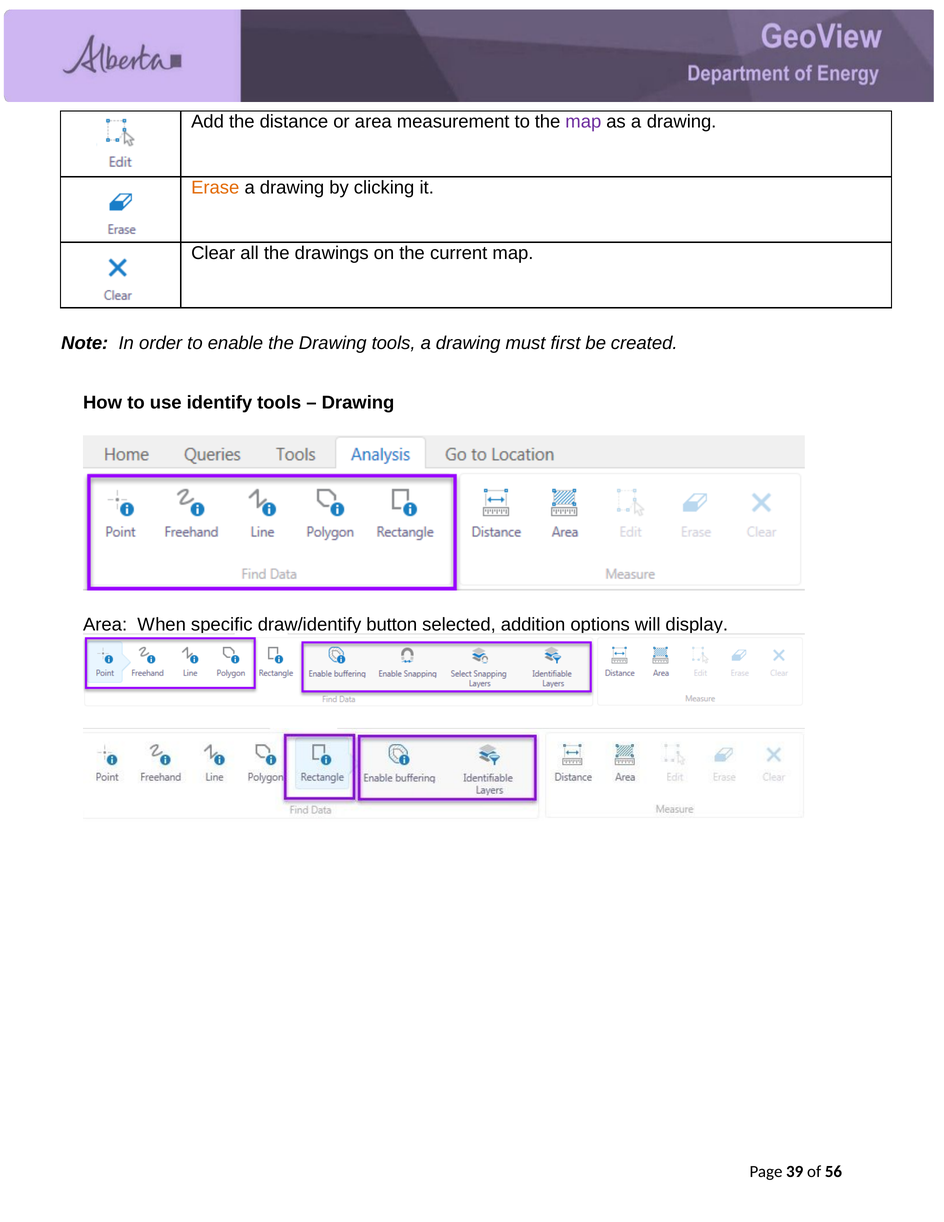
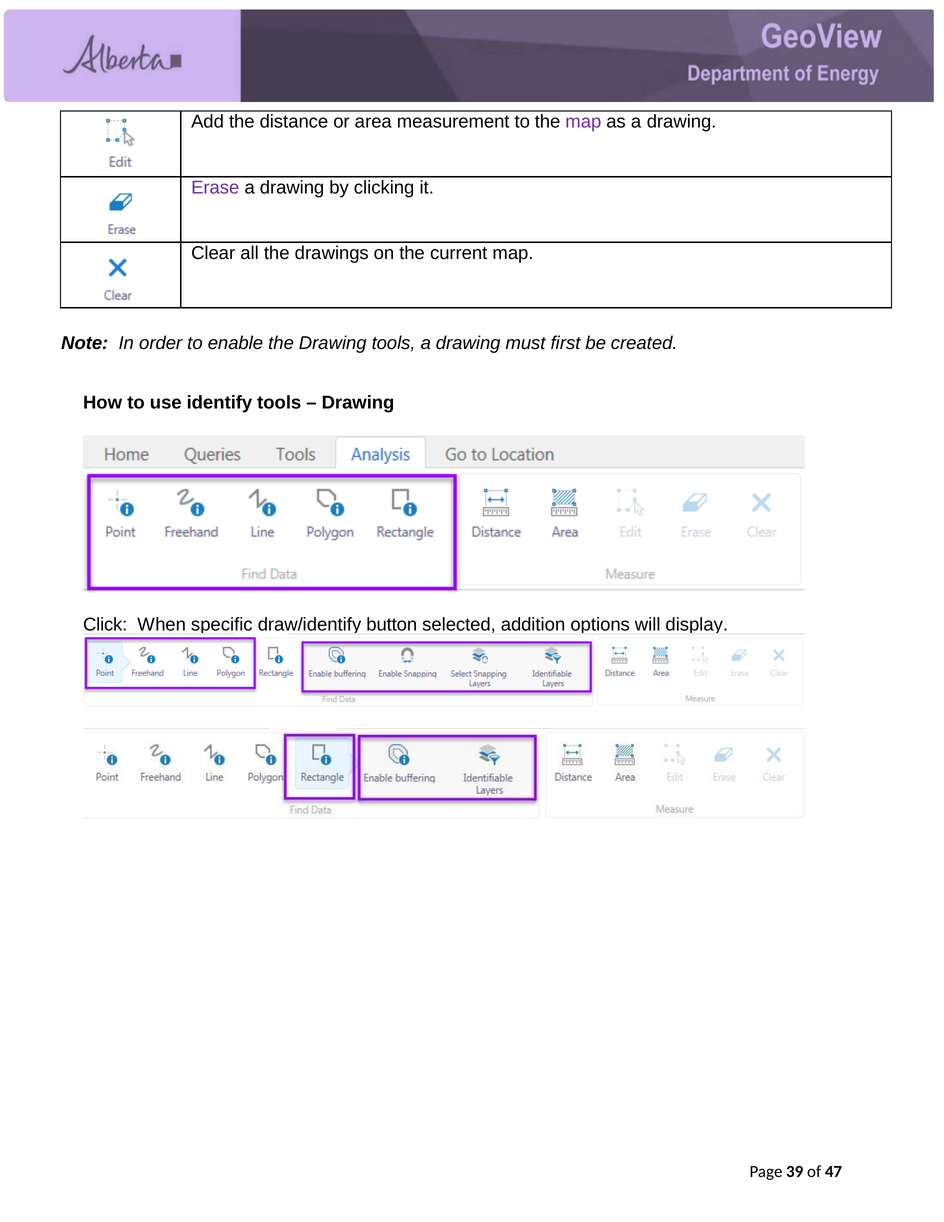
Erase colour: orange -> purple (215, 188)
Area: Area -> Click (105, 624)
56: 56 -> 47 (833, 1171)
